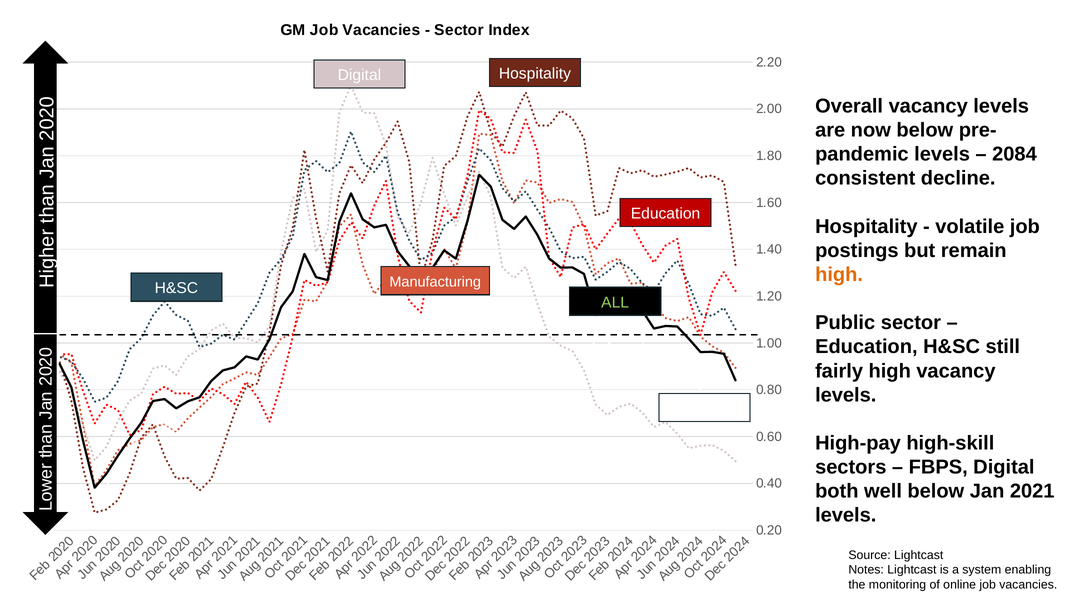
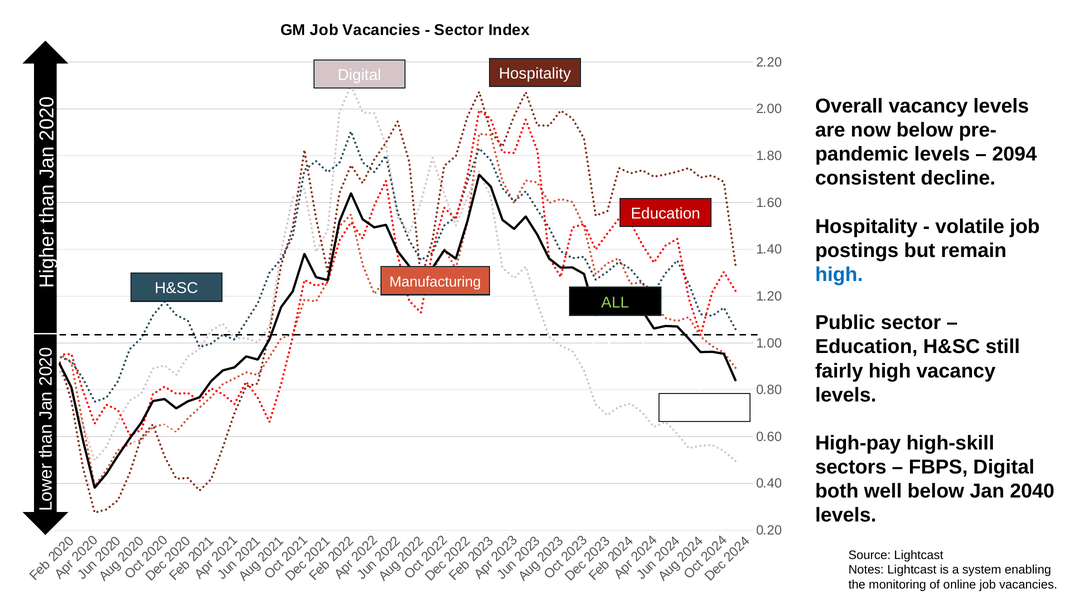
2084: 2084 -> 2094 (1014, 154)
high colour: orange -> blue (839, 275)
2021: 2021 -> 2040 (1032, 491)
